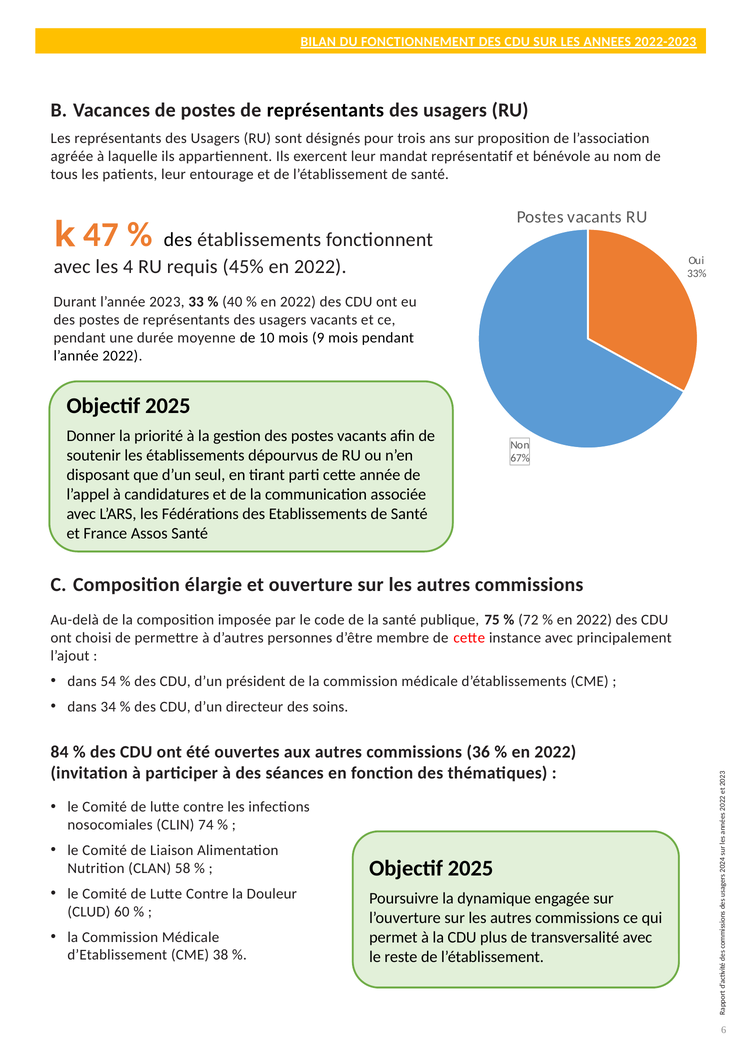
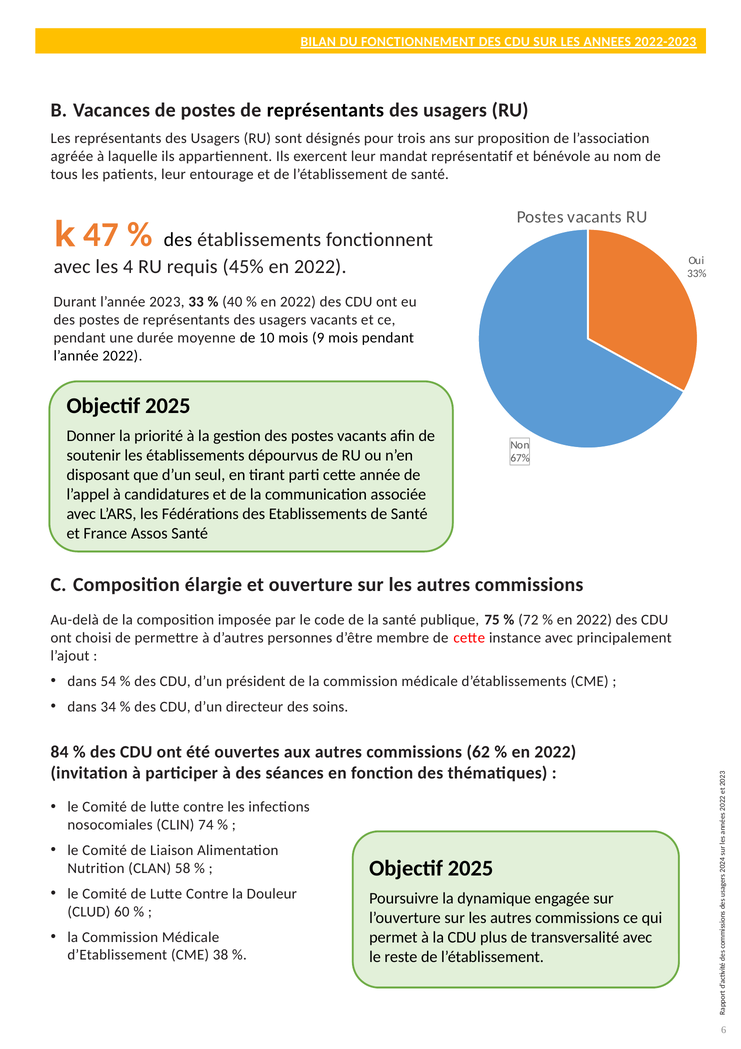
36: 36 -> 62 (478, 752)
